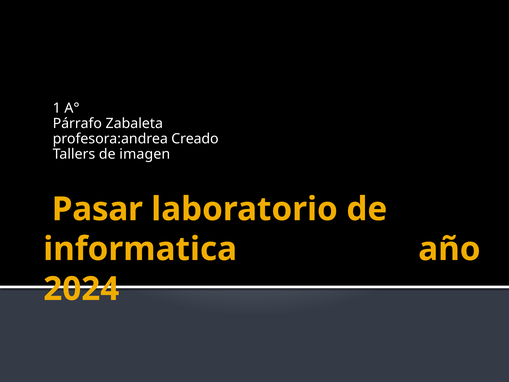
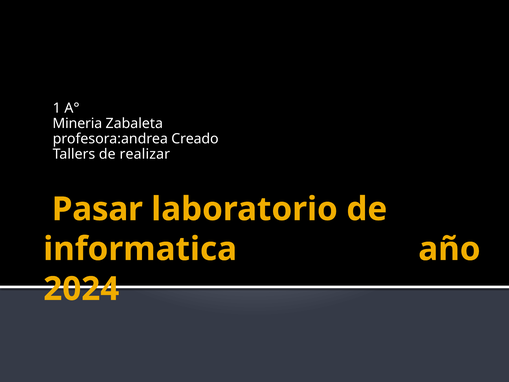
Párrafo: Párrafo -> Mineria (77, 123)
imagen: imagen -> realizar (145, 154)
